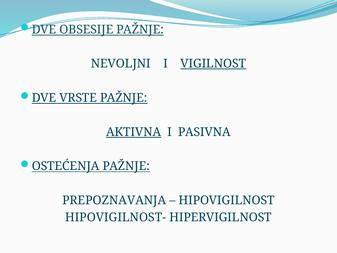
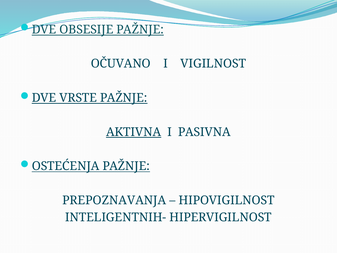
NEVOLJNI: NEVOLJNI -> OČUVANO (121, 64)
VIGILNOST underline: present -> none (213, 64)
HIPOVIGILNOST-: HIPOVIGILNOST- -> INTELIGENTNIH- (116, 217)
